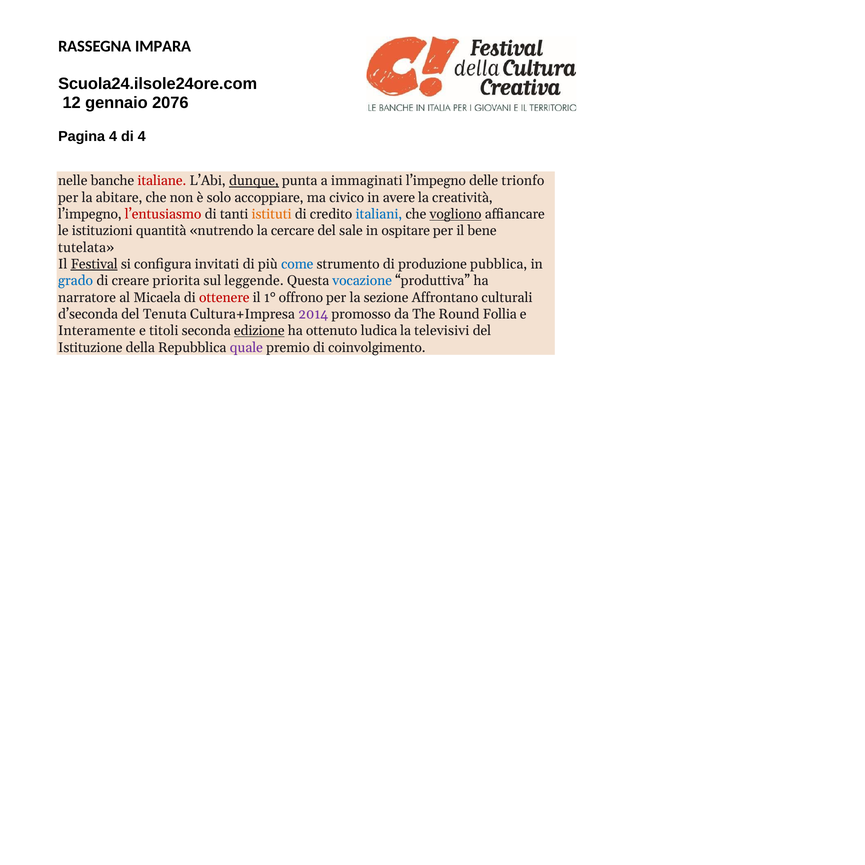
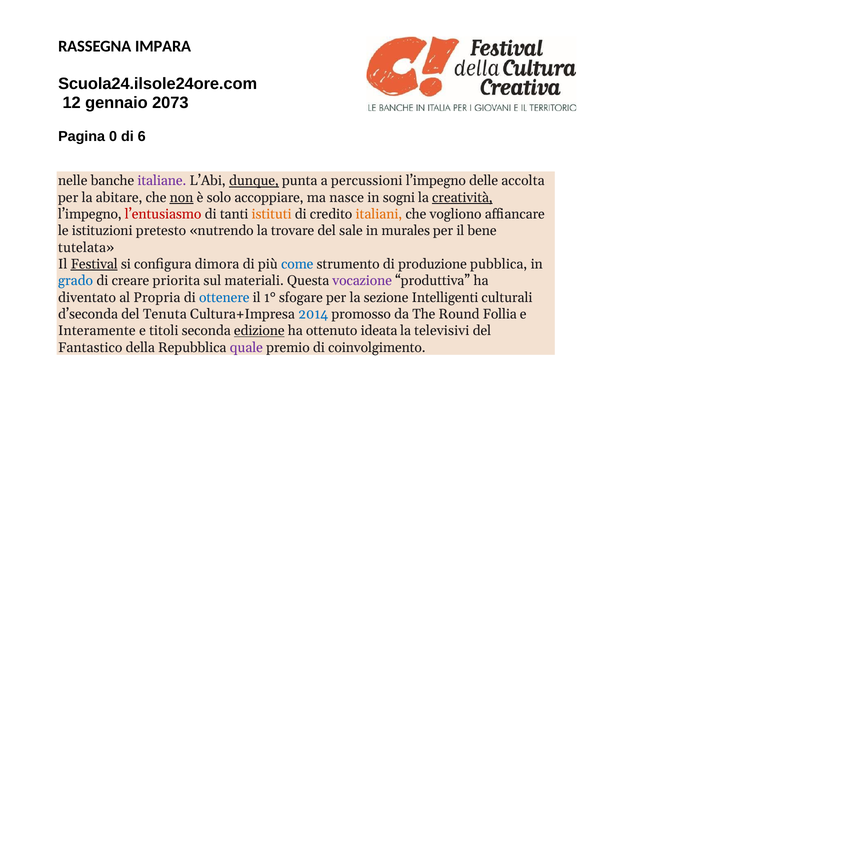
2076: 2076 -> 2073 (170, 103)
Pagina 4: 4 -> 0 (113, 137)
di 4: 4 -> 6 (142, 137)
italiane colour: red -> purple (162, 181)
immaginati: immaginati -> percussioni (367, 181)
trionfo: trionfo -> accolta (523, 181)
non underline: none -> present (182, 198)
civico: civico -> nasce (347, 198)
avere: avere -> sogni (399, 198)
creatività underline: none -> present (462, 198)
italiani colour: blue -> orange (379, 214)
vogliono underline: present -> none (456, 214)
quantità: quantità -> pretesto (161, 231)
cercare: cercare -> trovare (293, 231)
ospitare: ospitare -> murales (406, 231)
invitati: invitati -> dimora (217, 264)
leggende: leggende -> materiali (254, 281)
vocazione colour: blue -> purple (362, 281)
narratore: narratore -> diventato (87, 298)
Micaela: Micaela -> Propria (157, 298)
ottenere colour: red -> blue (224, 298)
offrono: offrono -> sfogare (301, 298)
Affrontano: Affrontano -> Intelligenti (445, 298)
2014 colour: purple -> blue (313, 314)
ludica: ludica -> ideata (379, 331)
Istituzione: Istituzione -> Fantastico (90, 348)
